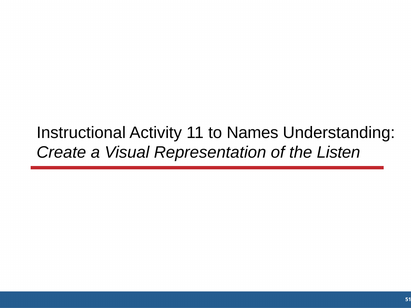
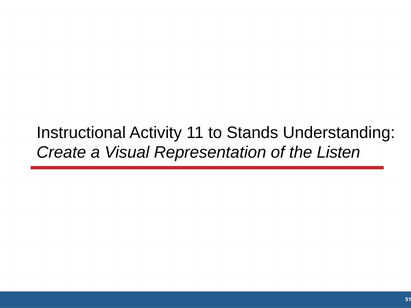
Names: Names -> Stands (252, 133)
